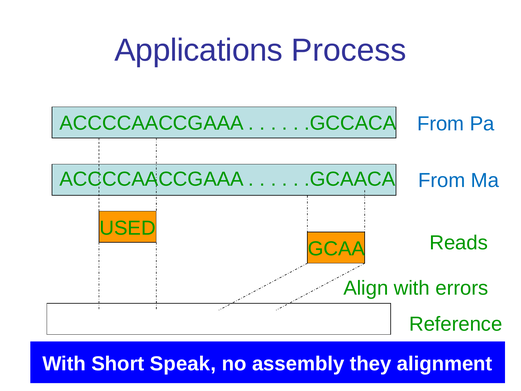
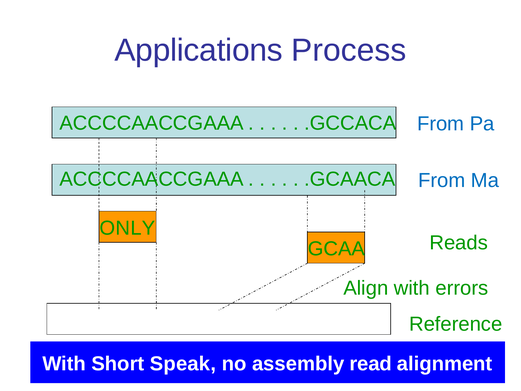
USED: USED -> ONLY (127, 228)
they: they -> read (371, 363)
